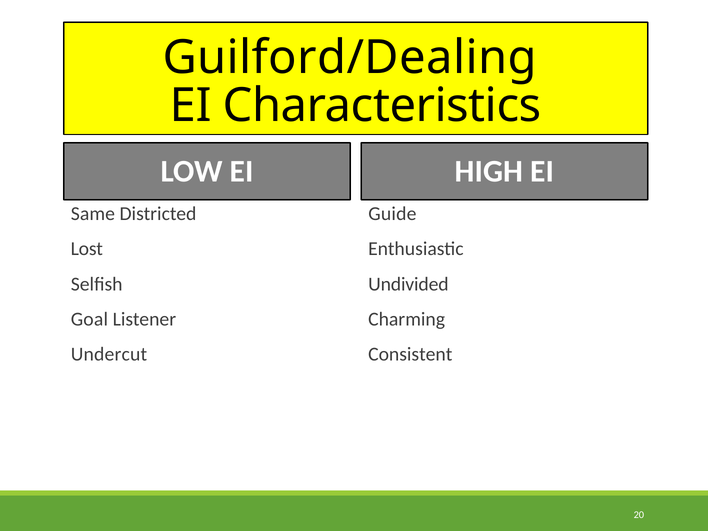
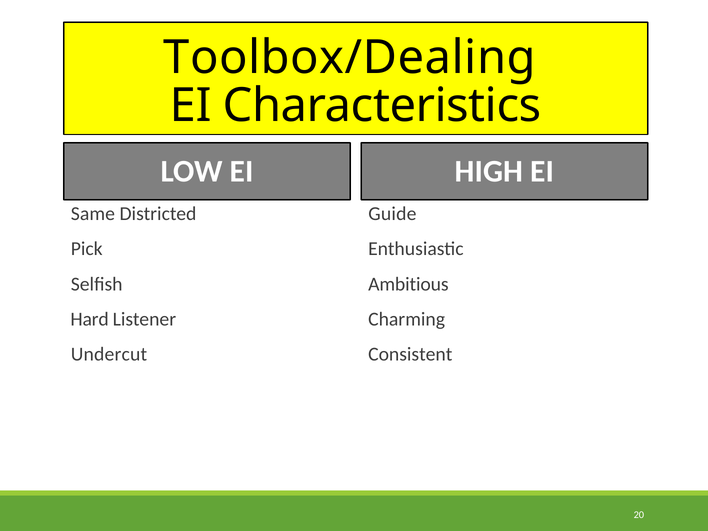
Guilford/Dealing: Guilford/Dealing -> Toolbox/Dealing (350, 58)
Lost: Lost -> Pick (87, 249)
Undivided: Undivided -> Ambitious (408, 284)
Goal: Goal -> Hard (90, 319)
